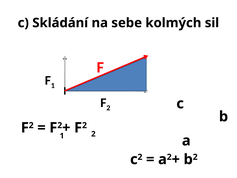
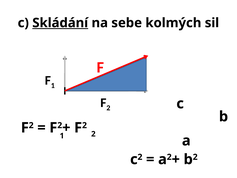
Skládání underline: none -> present (60, 23)
